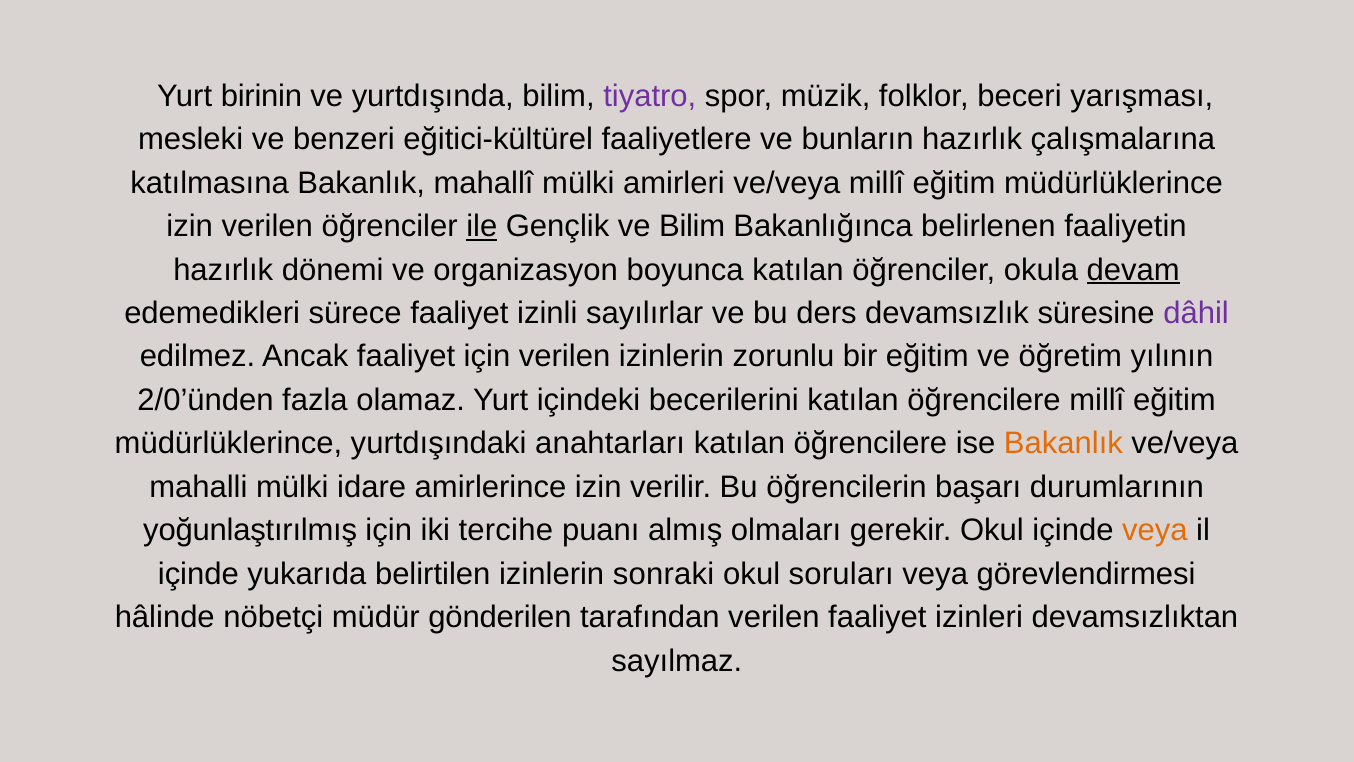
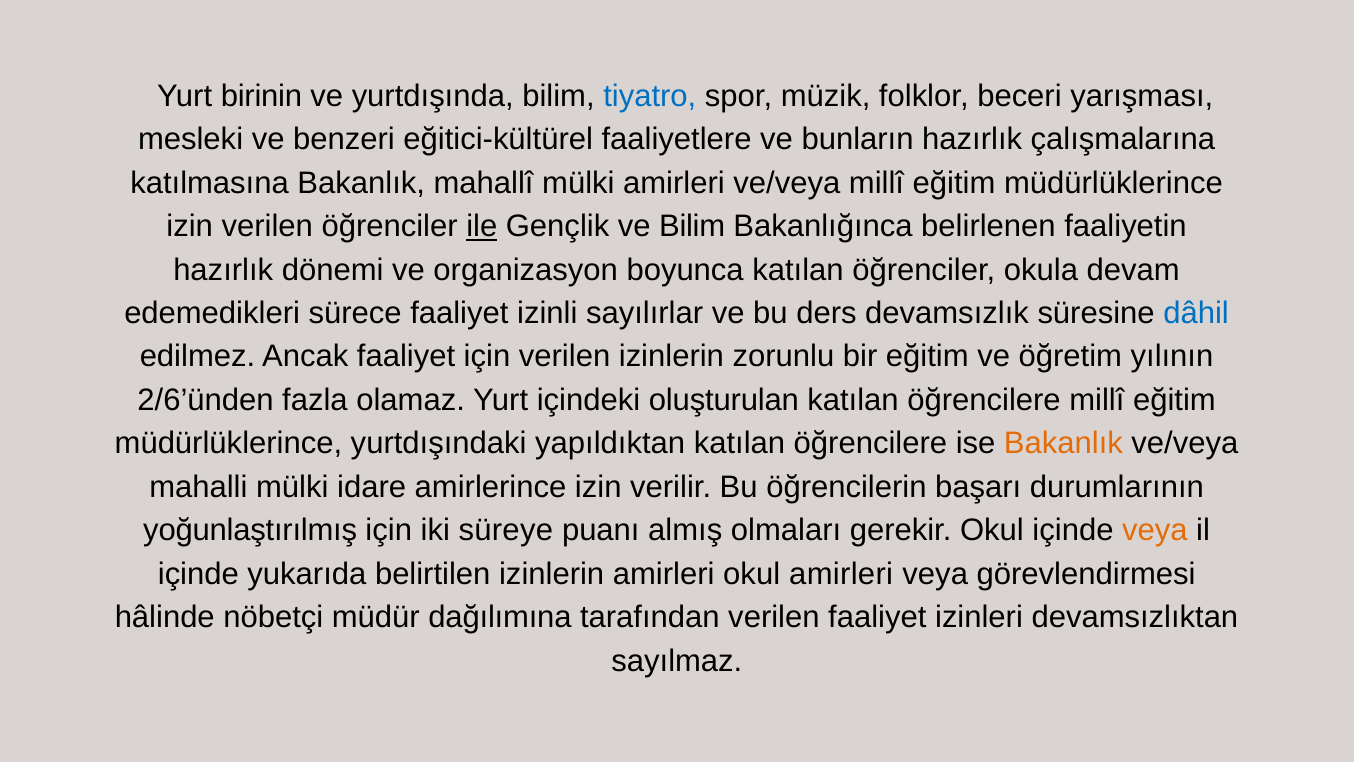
tiyatro colour: purple -> blue (650, 96)
devam underline: present -> none (1133, 270)
dâhil colour: purple -> blue (1196, 313)
2/0’ünden: 2/0’ünden -> 2/6’ünden (206, 400)
becerilerini: becerilerini -> oluşturulan (724, 400)
anahtarları: anahtarları -> yapıldıktan (610, 443)
tercihe: tercihe -> süreye (506, 530)
izinlerin sonraki: sonraki -> amirleri (664, 574)
okul soruları: soruları -> amirleri (841, 574)
gönderilen: gönderilen -> dağılımına (500, 617)
